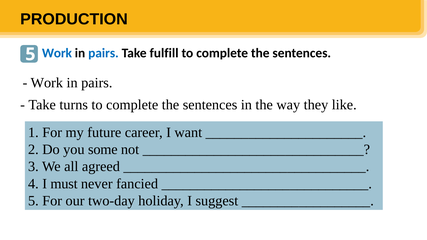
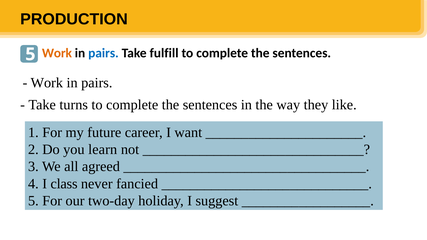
Work colour: blue -> orange (57, 53)
some: some -> learn (103, 150)
must: must -> class (64, 184)
